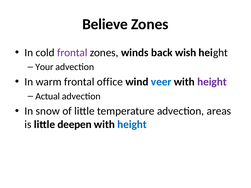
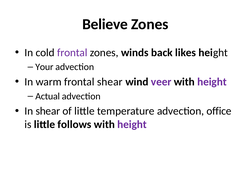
wish: wish -> likes (186, 53)
frontal office: office -> shear (110, 82)
veer colour: blue -> purple (161, 82)
In snow: snow -> shear (48, 111)
areas: areas -> office (219, 111)
deepen: deepen -> follows (74, 125)
height colour: blue -> purple (132, 125)
